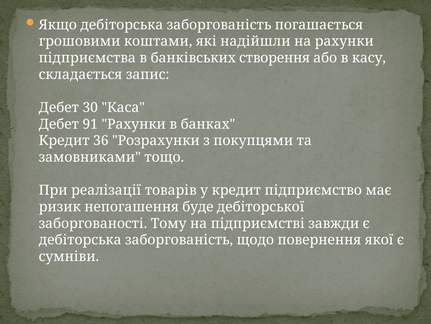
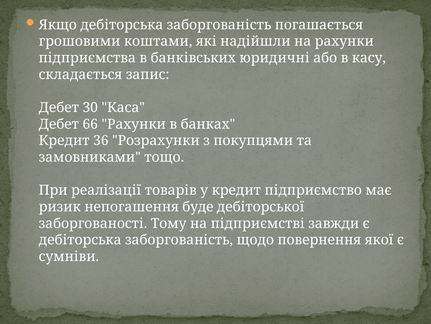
створення: створення -> юридичні (275, 58)
91: 91 -> 66 (90, 124)
